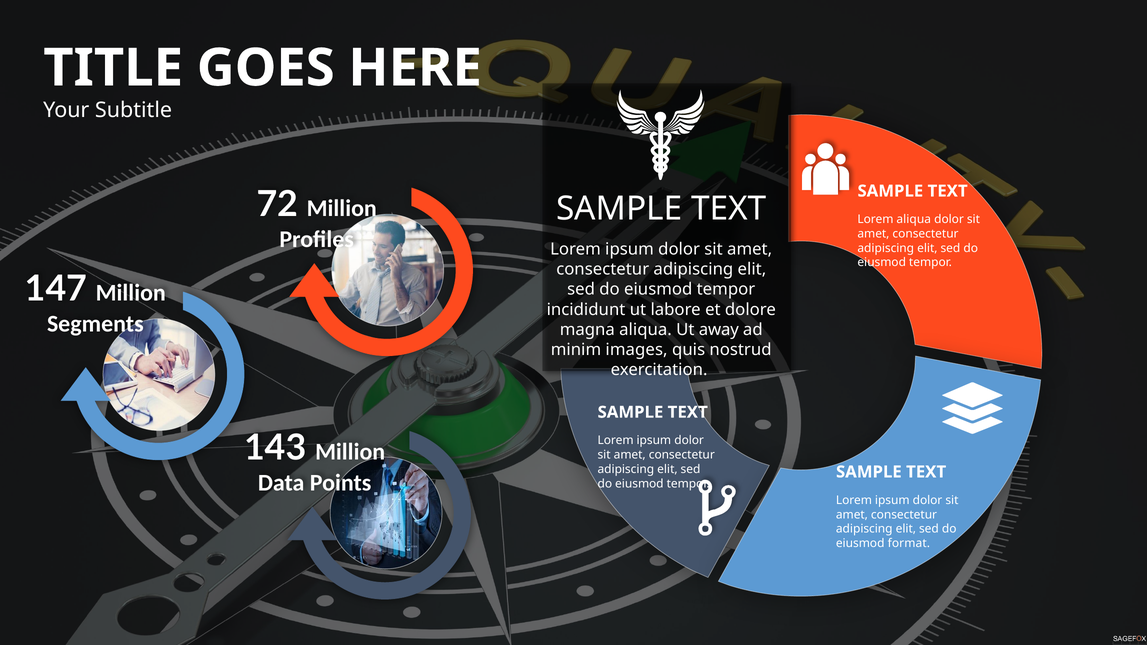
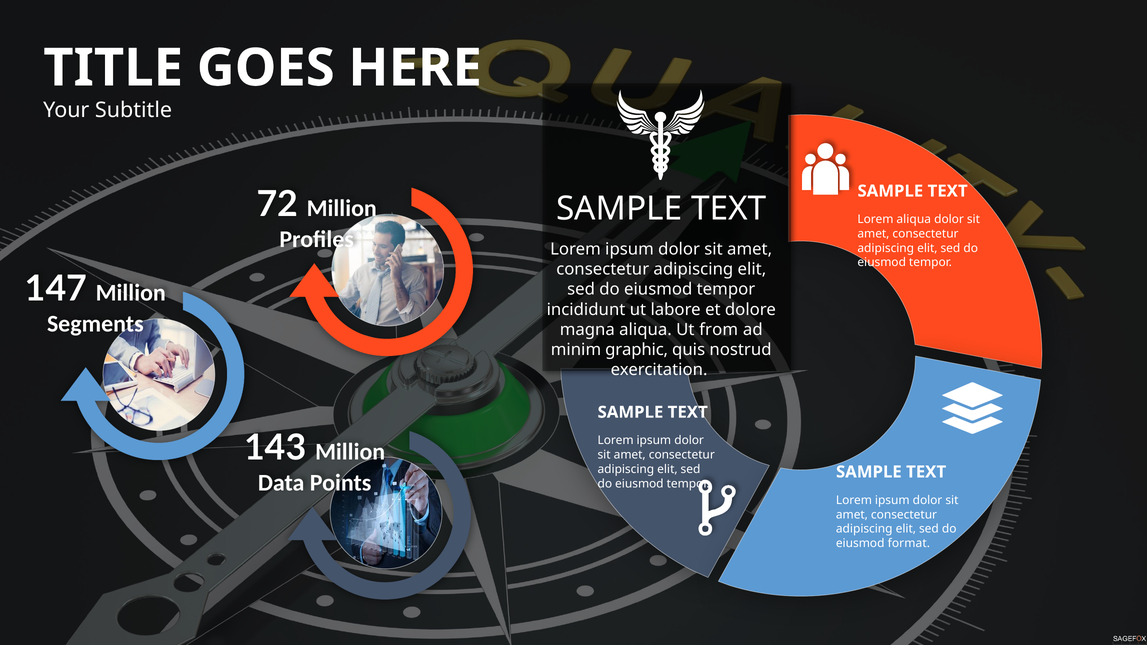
away: away -> from (719, 330)
images: images -> graphic (637, 350)
